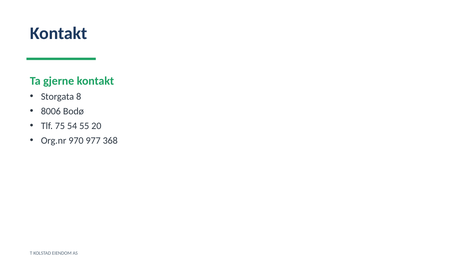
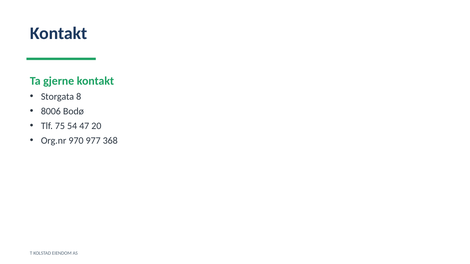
55: 55 -> 47 (84, 126)
